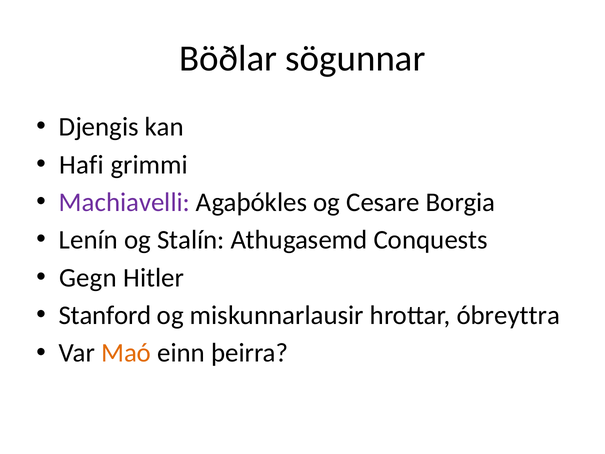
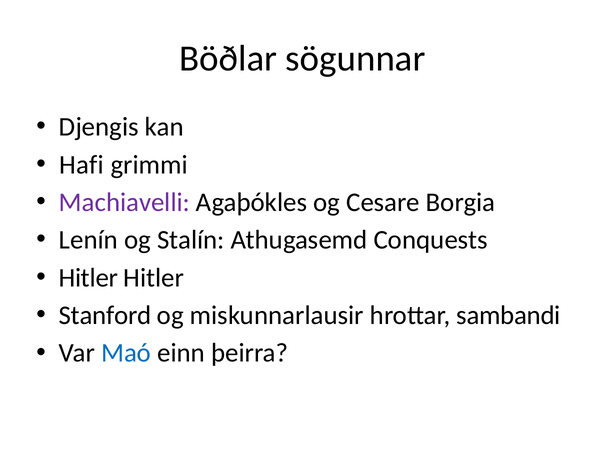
Gegn: Gegn -> Hitler (88, 278)
óbreyttra: óbreyttra -> sambandi (508, 315)
Maó colour: orange -> blue (126, 353)
